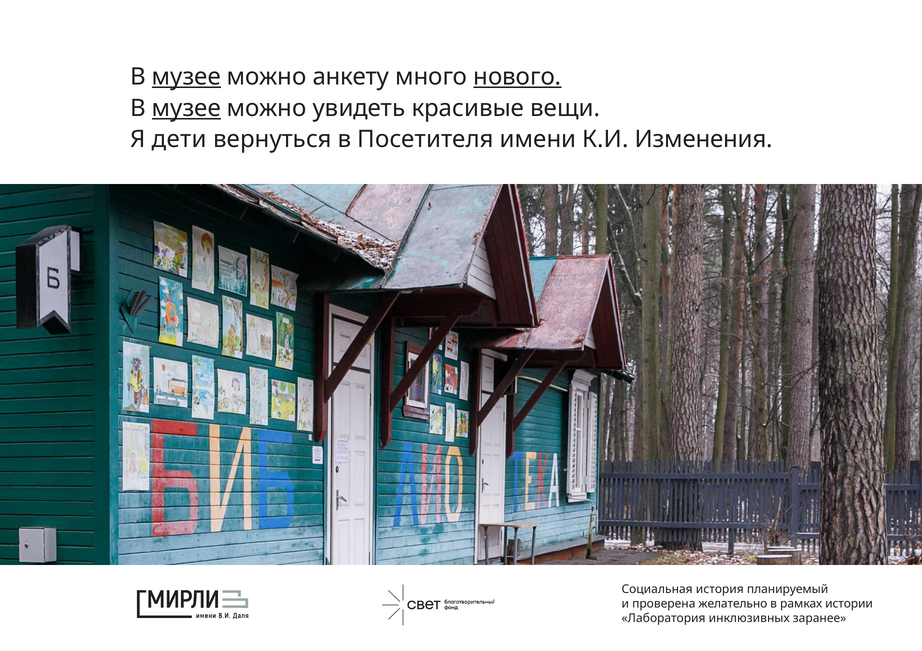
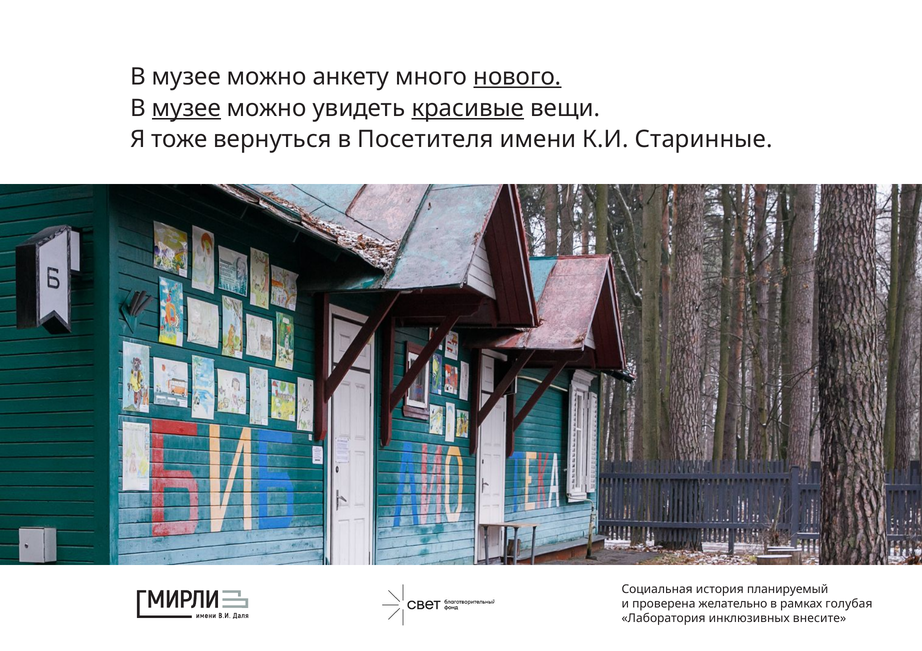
музее underline: present -> none (186, 77)
красивые underline: none -> present (468, 108)
дети: дети -> тоже (179, 140)
Изменения: Изменения -> Старинные (704, 140)
истории: истории -> голубая (849, 604)
заранее: заранее -> внесите (820, 619)
